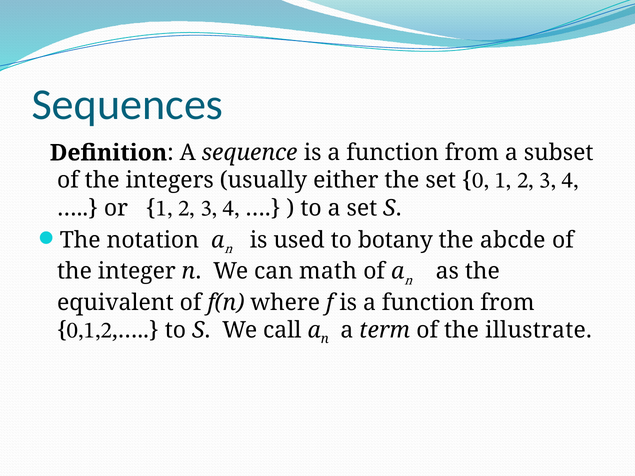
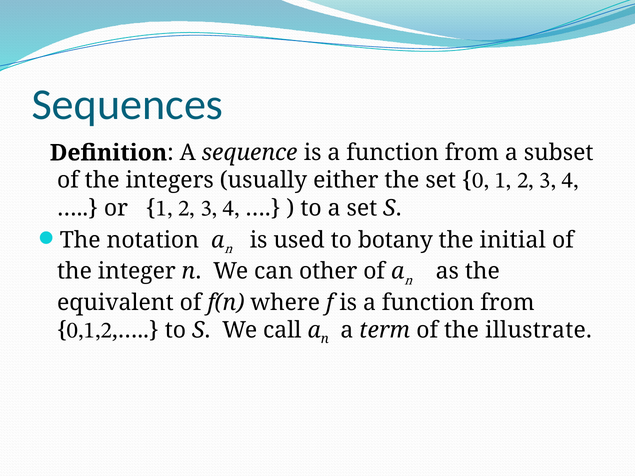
abcde: abcde -> initial (513, 240)
math: math -> other (328, 272)
